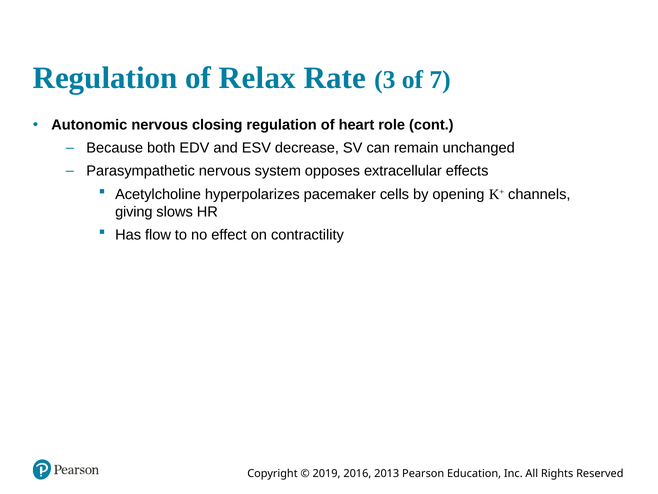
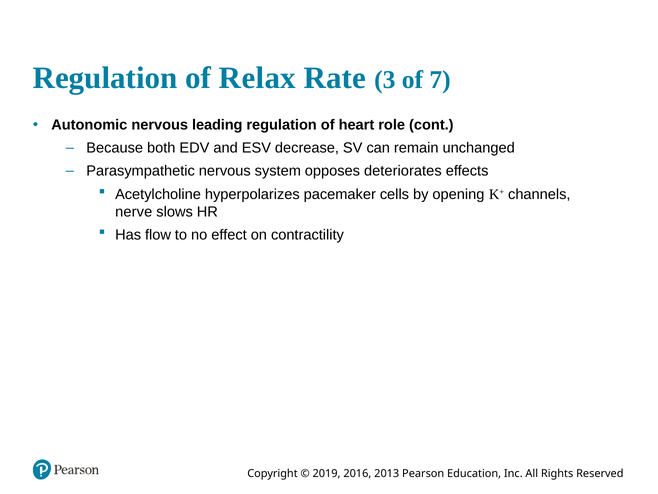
closing: closing -> leading (217, 125)
extracellular: extracellular -> deteriorates (403, 171)
giving: giving -> nerve (134, 212)
